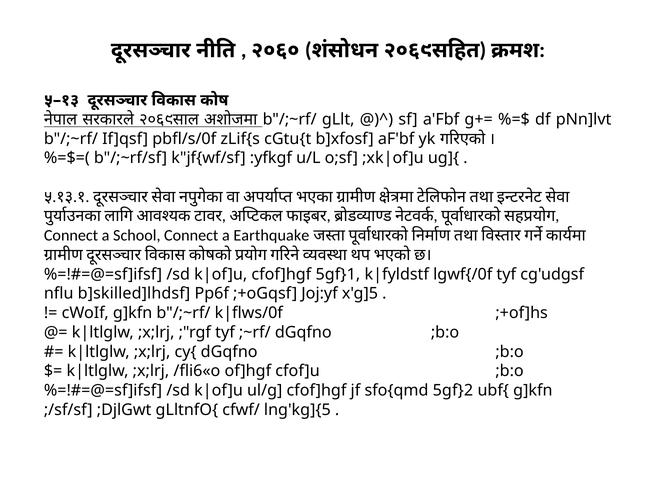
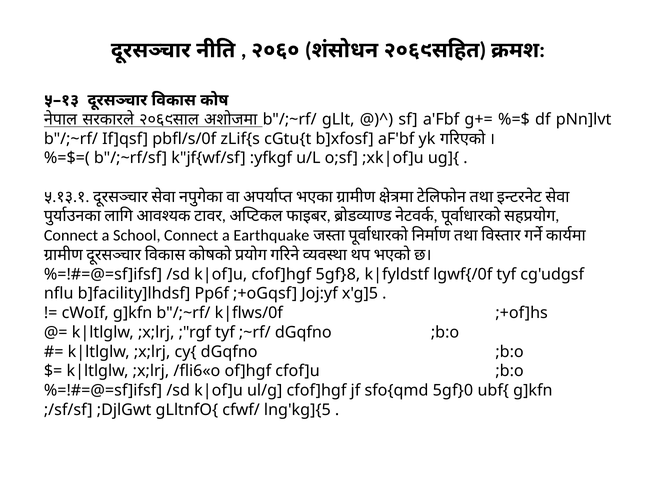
5gf}1: 5gf}1 -> 5gf}8 (338, 274)
b]skilled]lhdsf: b]skilled]lhdsf -> b]facility]lhdsf (134, 293)
5gf}2: 5gf}2 -> 5gf}0 (453, 390)
